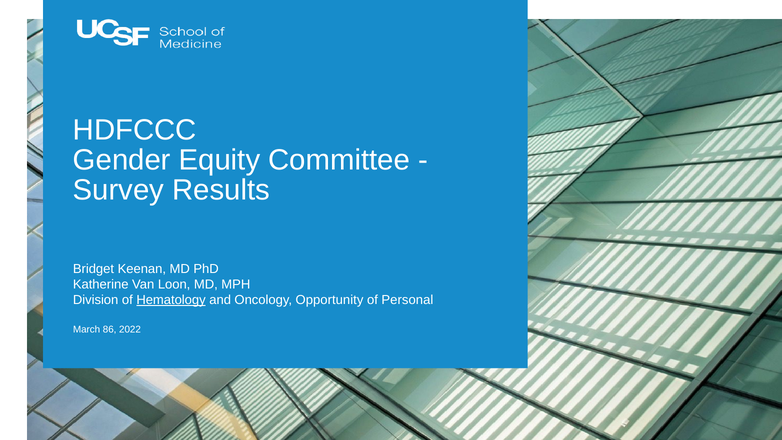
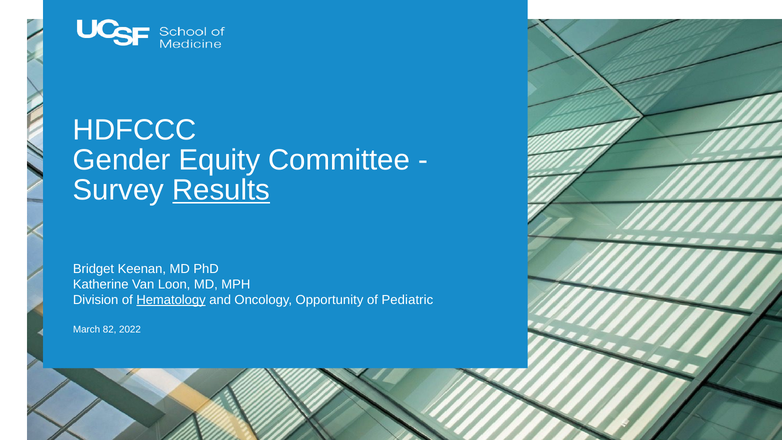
Results underline: none -> present (221, 190)
Personal: Personal -> Pediatric (407, 300)
86: 86 -> 82 (110, 329)
